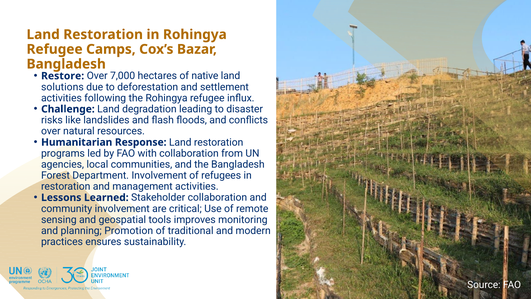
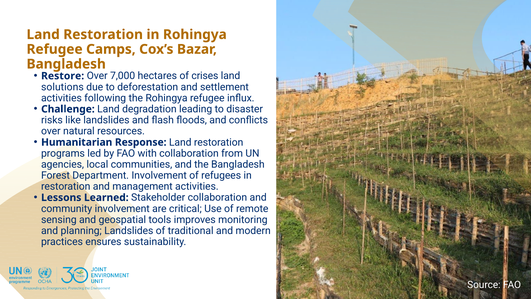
native: native -> crises (205, 76)
planning Promotion: Promotion -> Landslides (129, 231)
